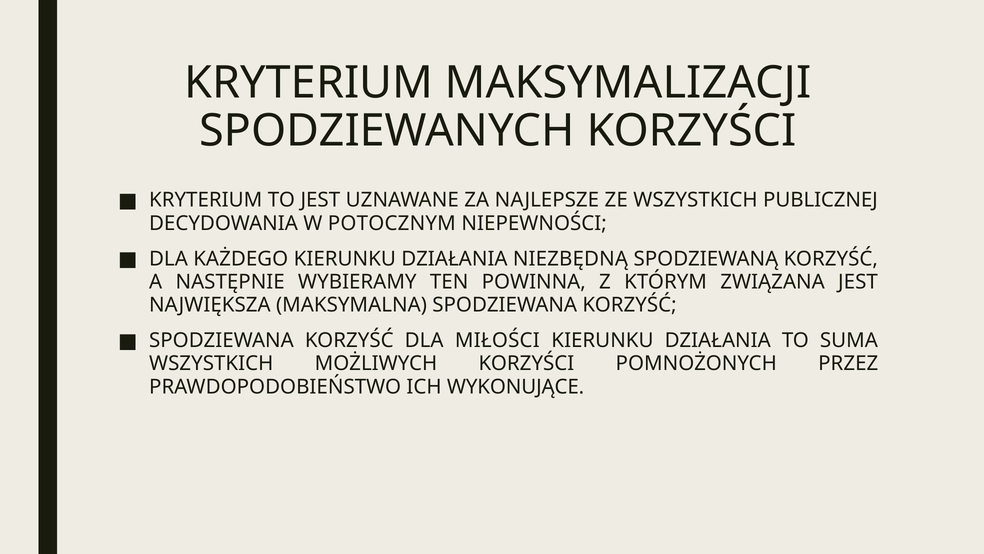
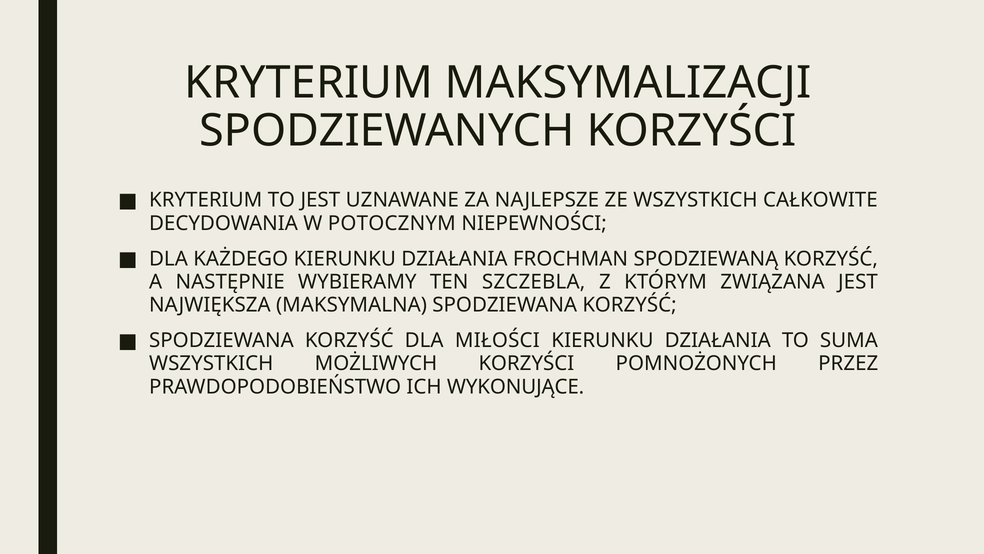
PUBLICZNEJ: PUBLICZNEJ -> CAŁKOWITE (820, 200)
NIEZBĘDNĄ: NIEZBĘDNĄ -> FROCHMAN (570, 259)
POWINNA: POWINNA -> SZCZEBLA (534, 282)
